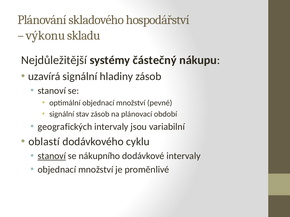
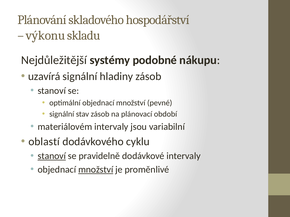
částečný: částečný -> podobné (155, 60)
geografických: geografických -> materiálovém (65, 127)
nákupního: nákupního -> pravidelně (99, 156)
množství underline: none -> present (96, 170)
